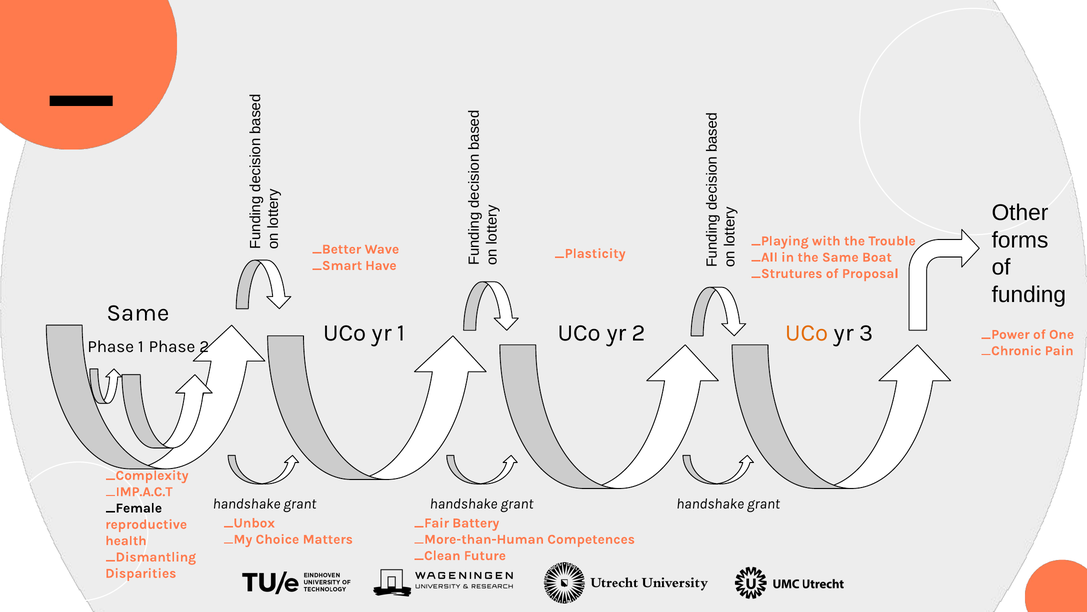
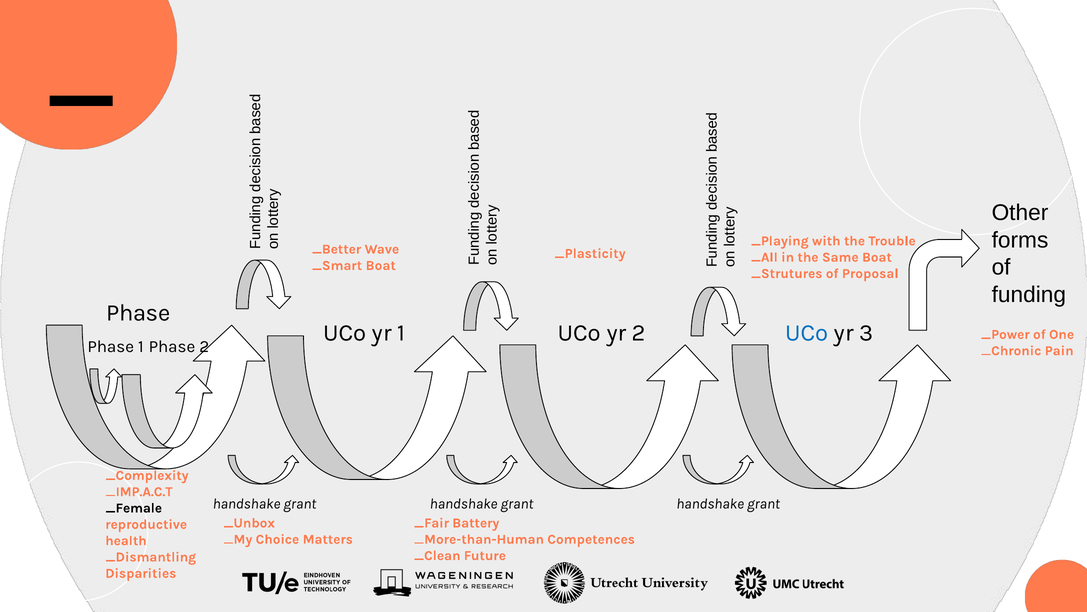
_Smart Have: Have -> Boat (381, 265)
Same: Same -> Phase (138, 312)
UCo colour: orange -> blue (807, 333)
